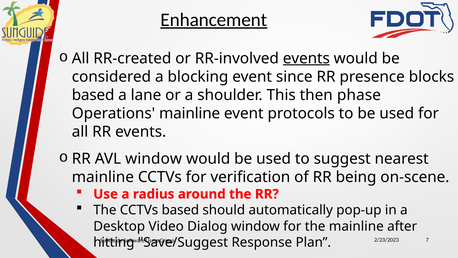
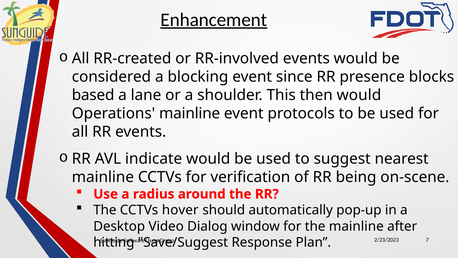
events underline: present -> none (306, 58)
then phase: phase -> would (359, 95)
AVL window: window -> indicate (154, 158)
CCTVs based: based -> hover (180, 210)
